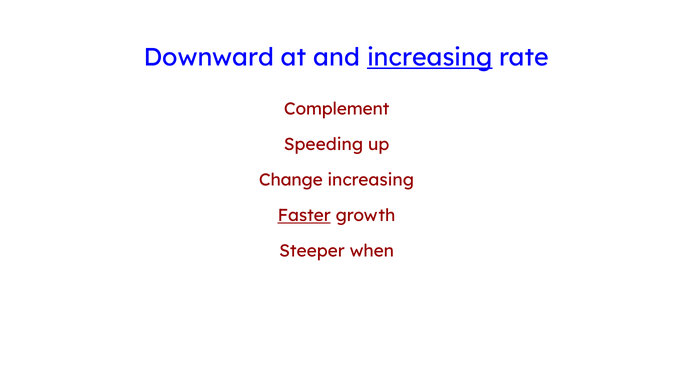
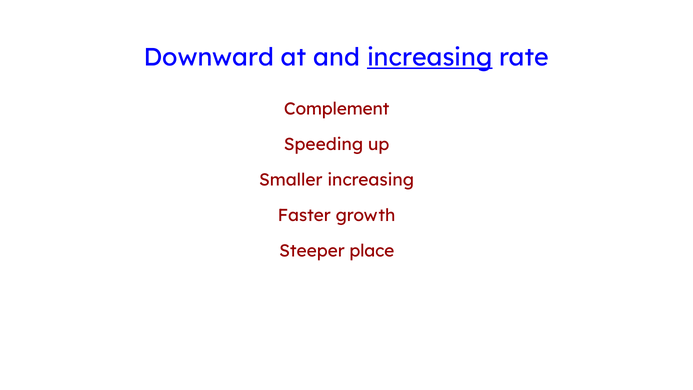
Change: Change -> Smaller (291, 180)
Faster underline: present -> none (304, 215)
when: when -> place (372, 251)
